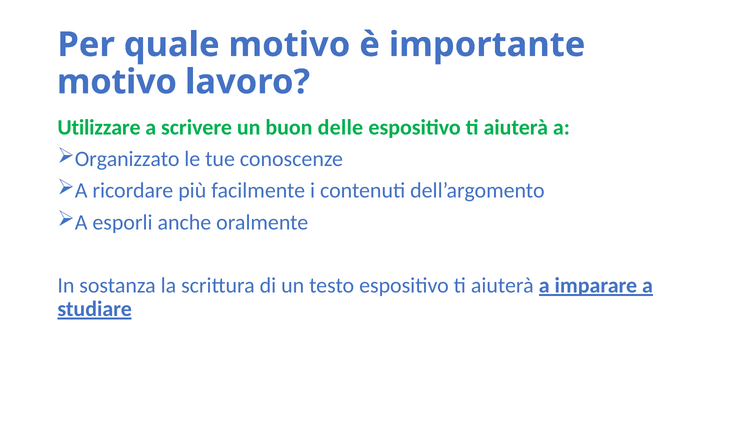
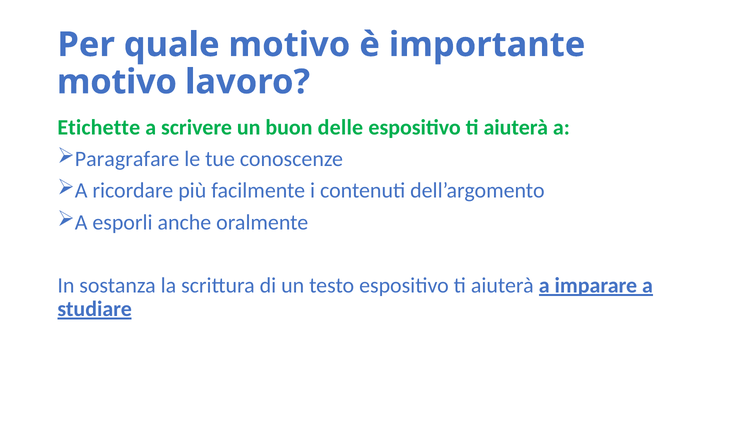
Utilizzare: Utilizzare -> Etichette (99, 127)
Organizzato: Organizzato -> Paragrafare (127, 159)
